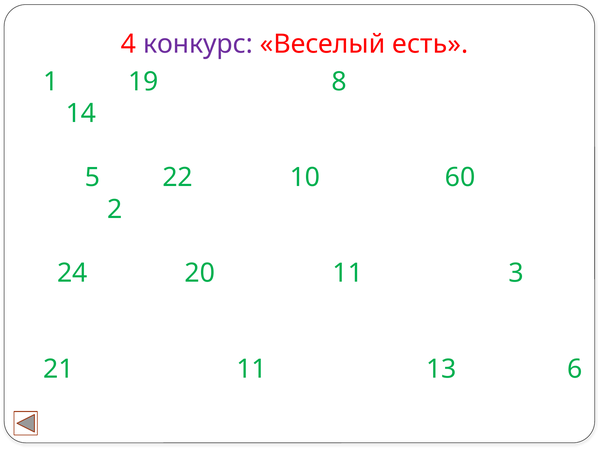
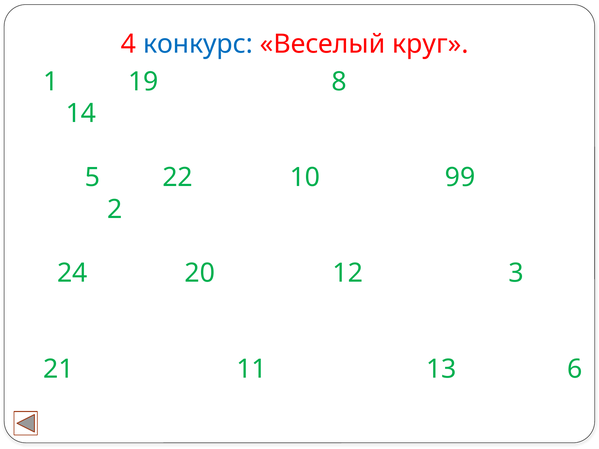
конкурс colour: purple -> blue (198, 44)
есть: есть -> круг (430, 44)
60: 60 -> 99 (460, 177)
20 11: 11 -> 12 (348, 273)
